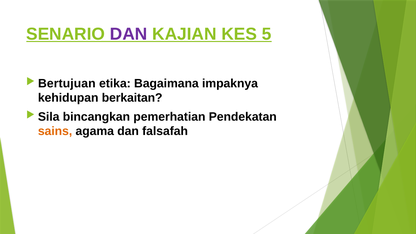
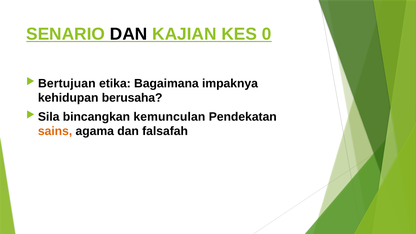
DAN colour: purple -> black (129, 34)
5: 5 -> 0 (267, 34)
berkaitan: berkaitan -> berusaha (132, 98)
pemerhatian: pemerhatian -> kemunculan (169, 117)
